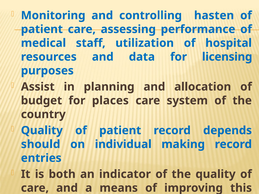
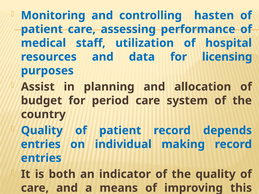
places: places -> period (110, 101)
should: should -> entries (41, 144)
